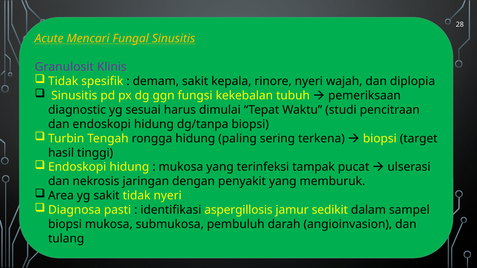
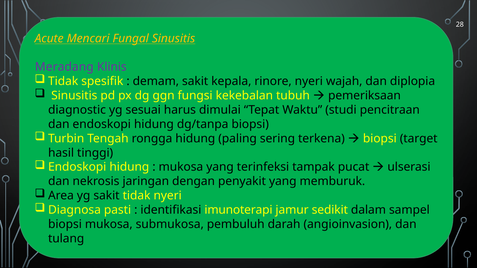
Granulosit: Granulosit -> Meradang (64, 67)
aspergillosis: aspergillosis -> imunoterapi (238, 210)
